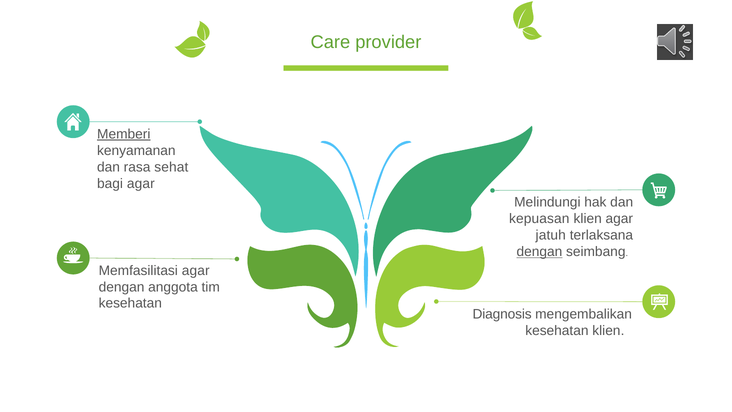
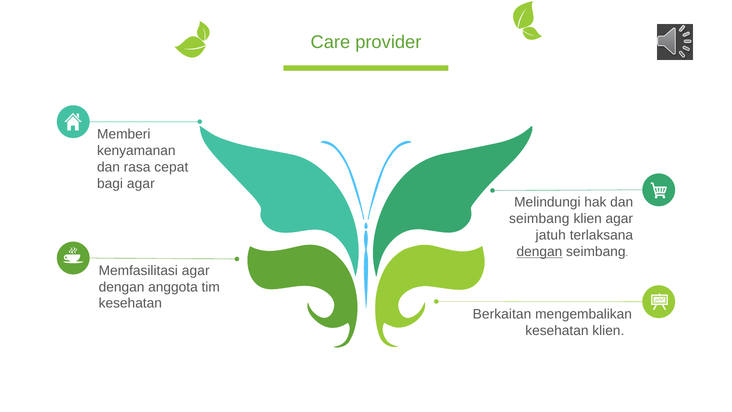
Memberi underline: present -> none (124, 134)
sehat: sehat -> cepat (171, 167)
kepuasan: kepuasan -> seimbang (539, 219)
Diagnosis: Diagnosis -> Berkaitan (502, 314)
